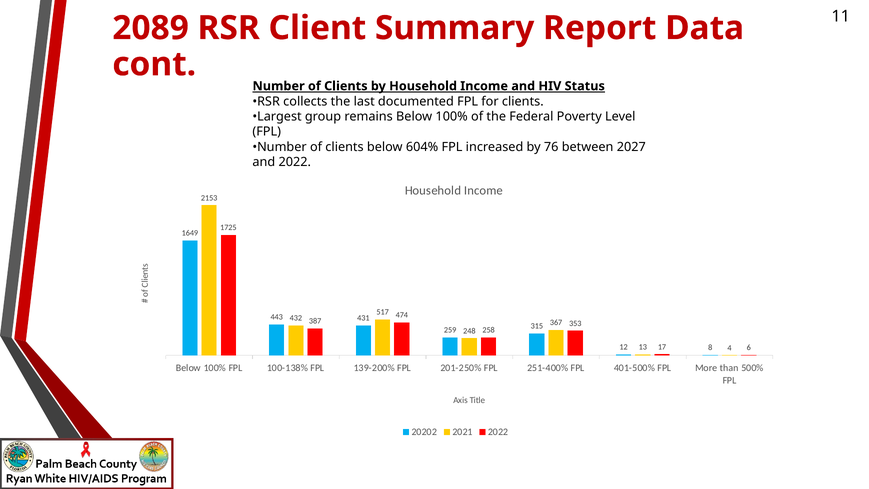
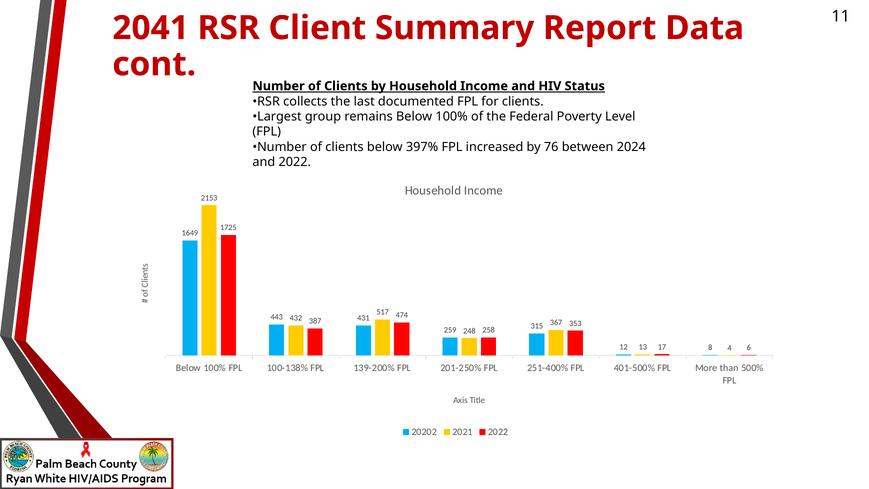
2089: 2089 -> 2041 (151, 28)
604%: 604% -> 397% (422, 147)
2027: 2027 -> 2024 (631, 147)
